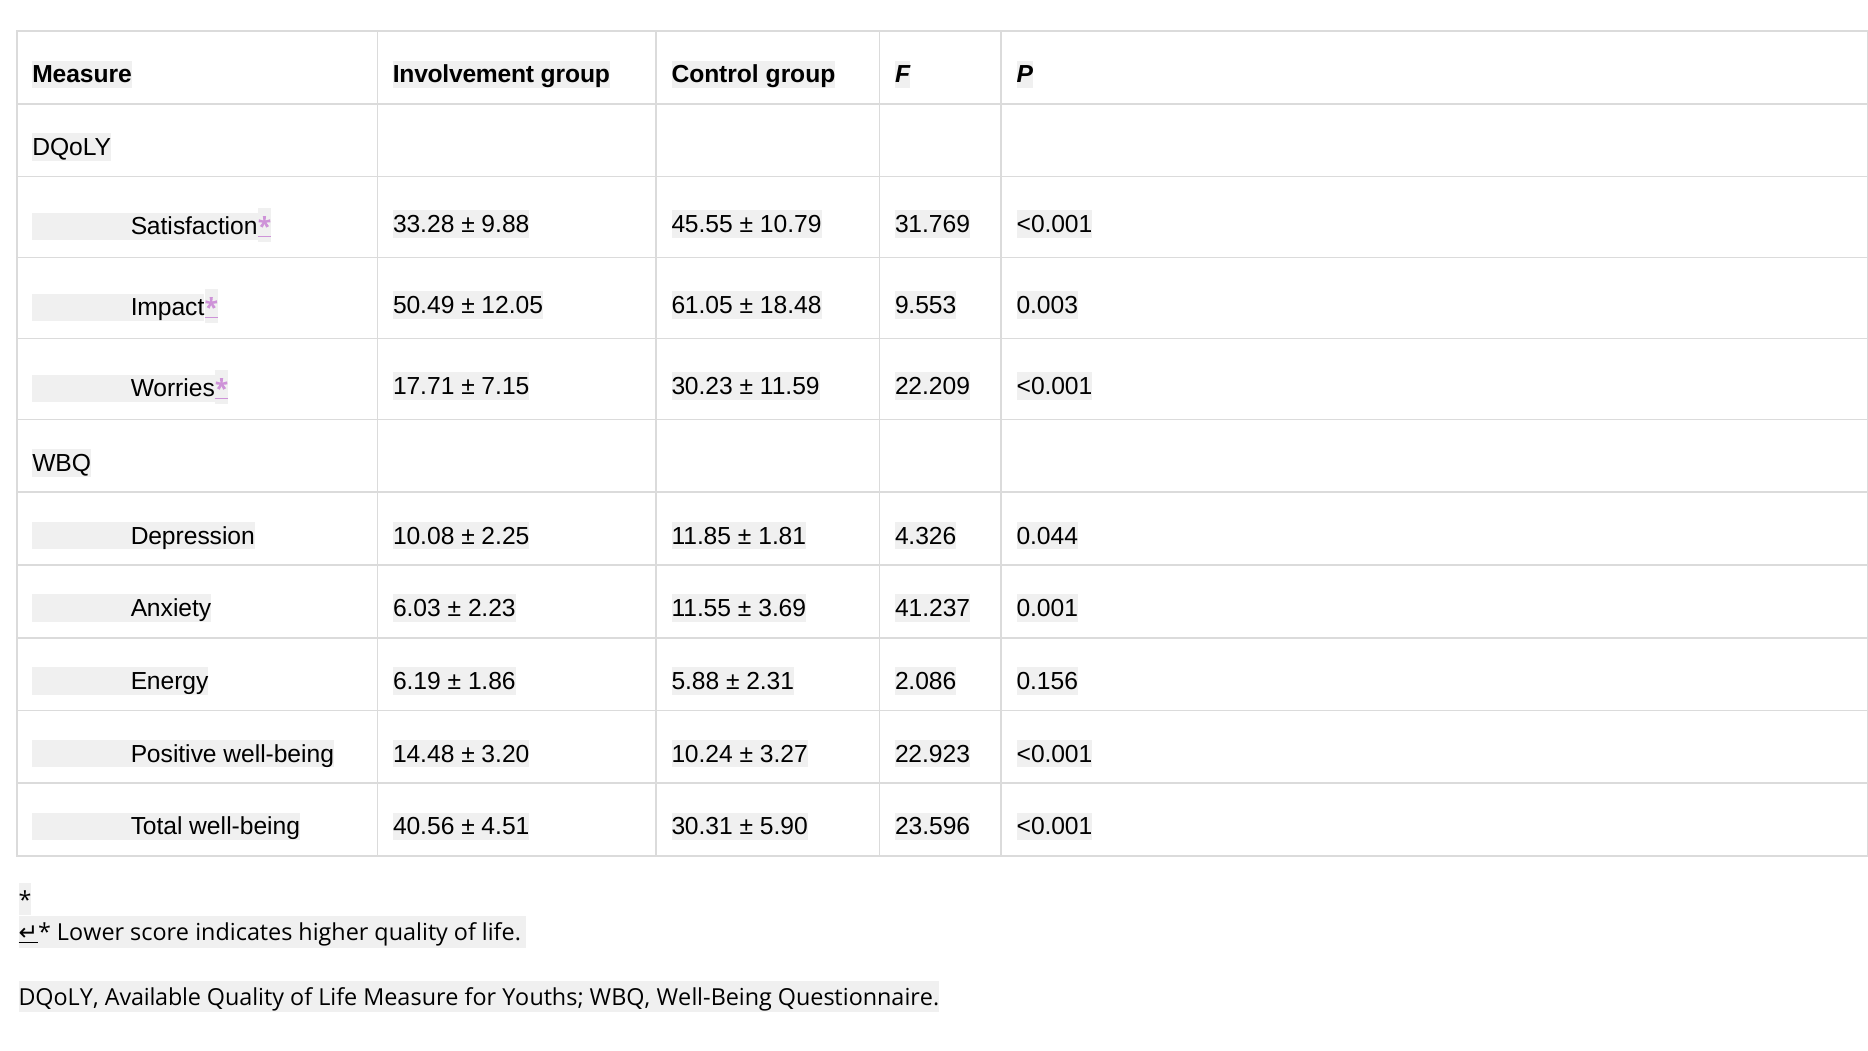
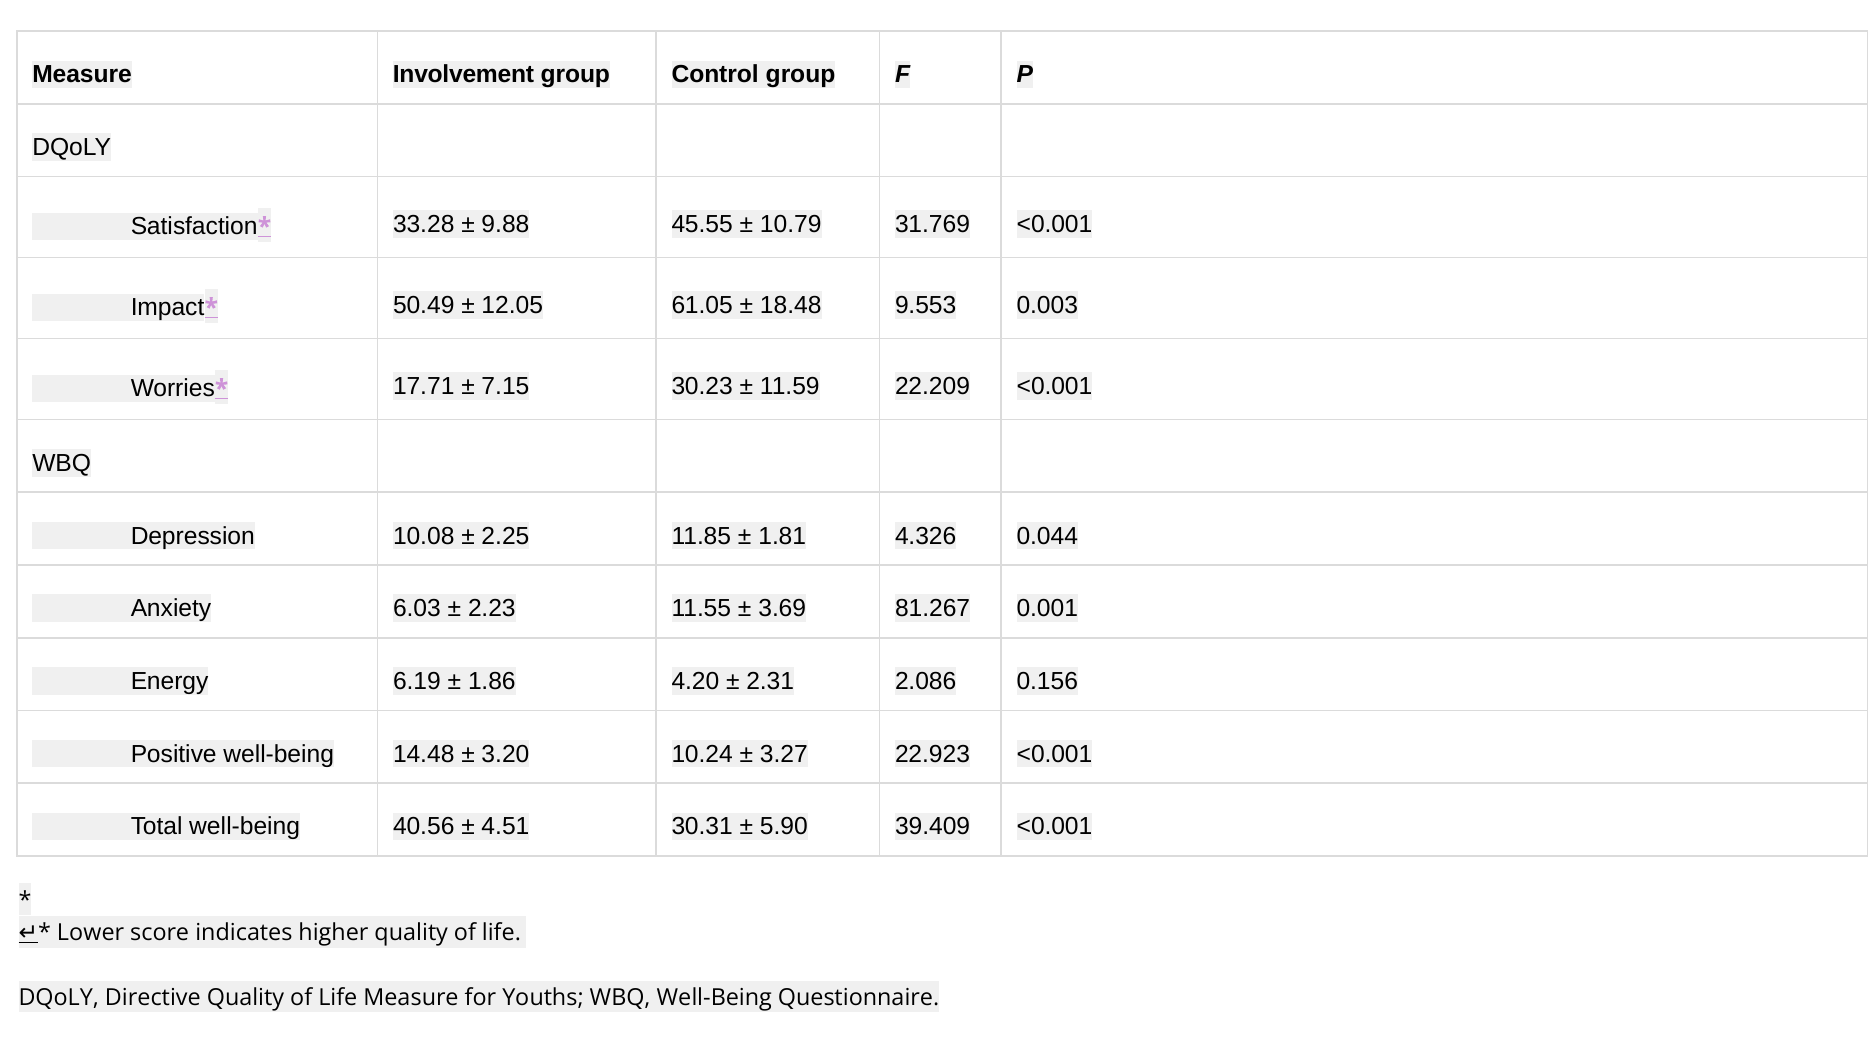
41.237: 41.237 -> 81.267 (933, 609)
5.88: 5.88 -> 4.20 (695, 681)
23.596: 23.596 -> 39.409 (933, 827)
Available: Available -> Directive (153, 998)
